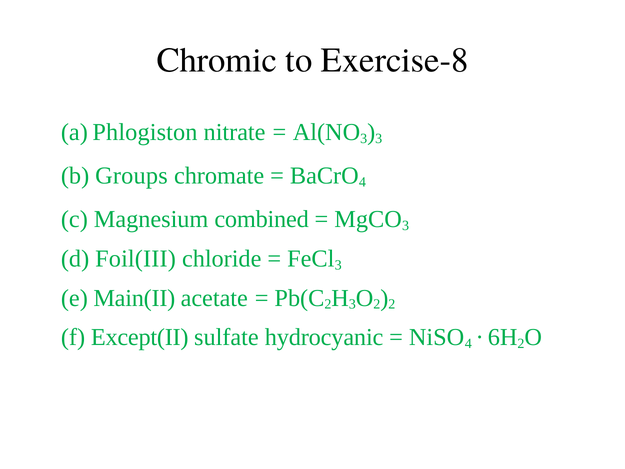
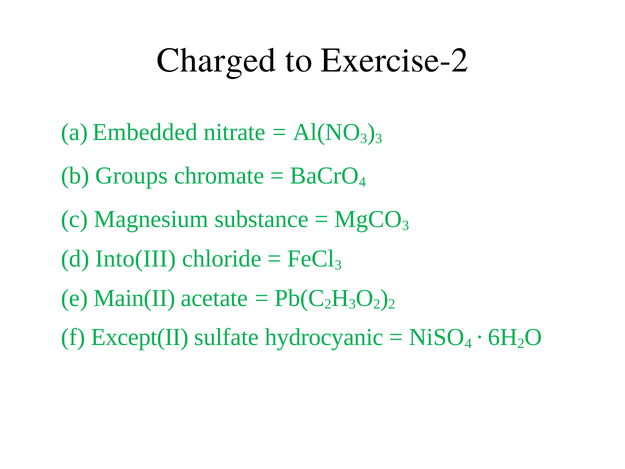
Chromic: Chromic -> Charged (216, 60)
Exercise-8: Exercise-8 -> Exercise-2 (395, 60)
Phlogiston: Phlogiston -> Embedded (145, 132)
combined: combined -> substance (262, 219)
Foil(III: Foil(III -> Into(III (136, 259)
